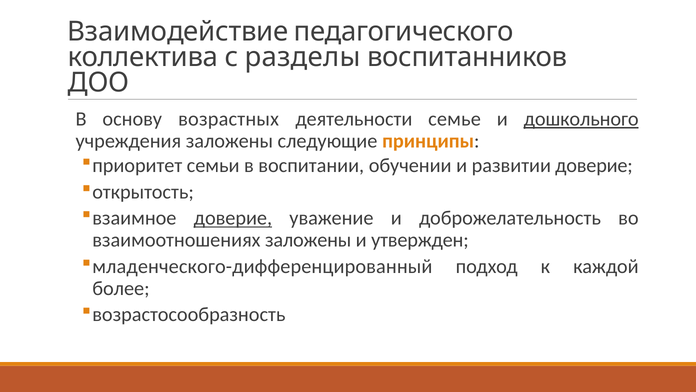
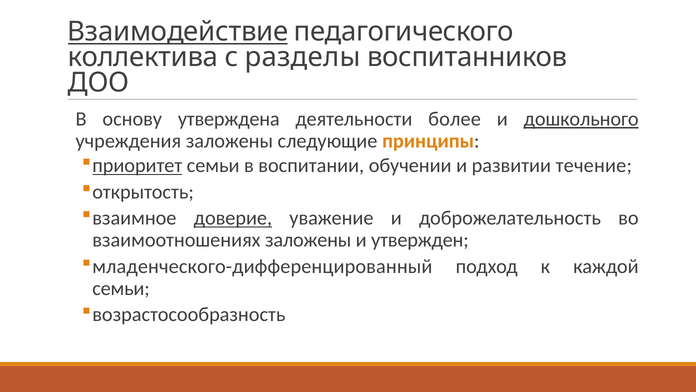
Взаимодействие underline: none -> present (178, 32)
возрастных: возрастных -> утверждена (229, 119)
семье: семье -> более (455, 119)
приоритет underline: none -> present (137, 165)
развитии доверие: доверие -> течение (594, 165)
более: более -> семьи (121, 288)
